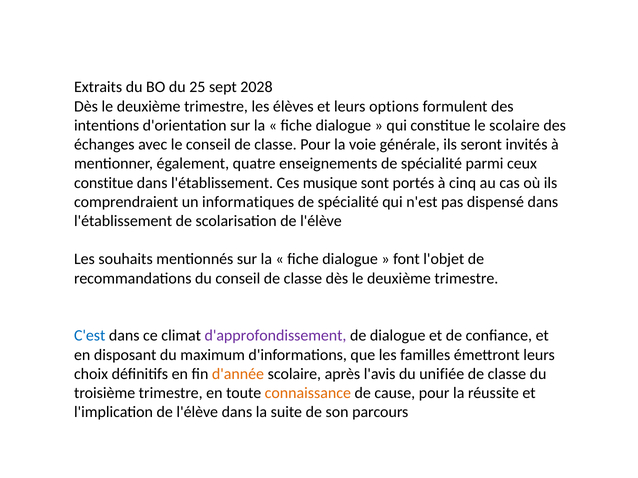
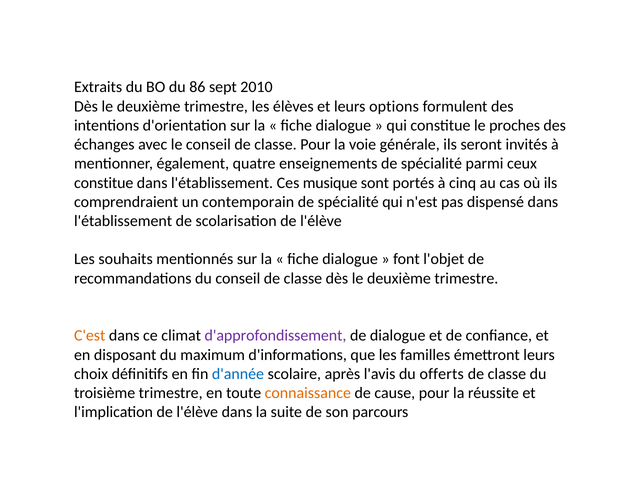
25: 25 -> 86 (197, 87)
2028: 2028 -> 2010 (256, 87)
le scolaire: scolaire -> proches (515, 126)
informatiques: informatiques -> contemporain (248, 202)
C'est colour: blue -> orange (90, 336)
d'année colour: orange -> blue (238, 374)
unifiée: unifiée -> offerts (442, 374)
